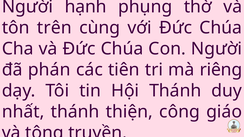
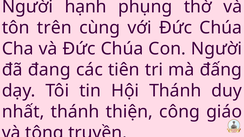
phán: phán -> đang (49, 70)
riêng: riêng -> đấng (221, 70)
